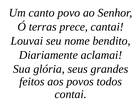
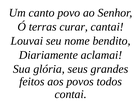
prece: prece -> curar (74, 27)
